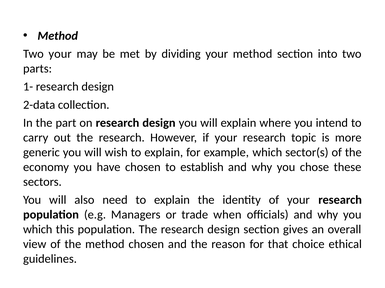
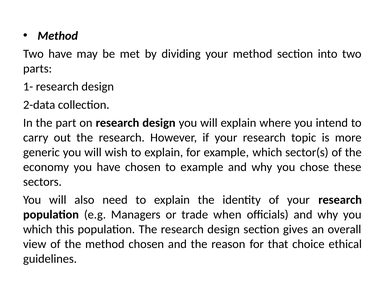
Two your: your -> have (60, 54)
to establish: establish -> example (202, 168)
